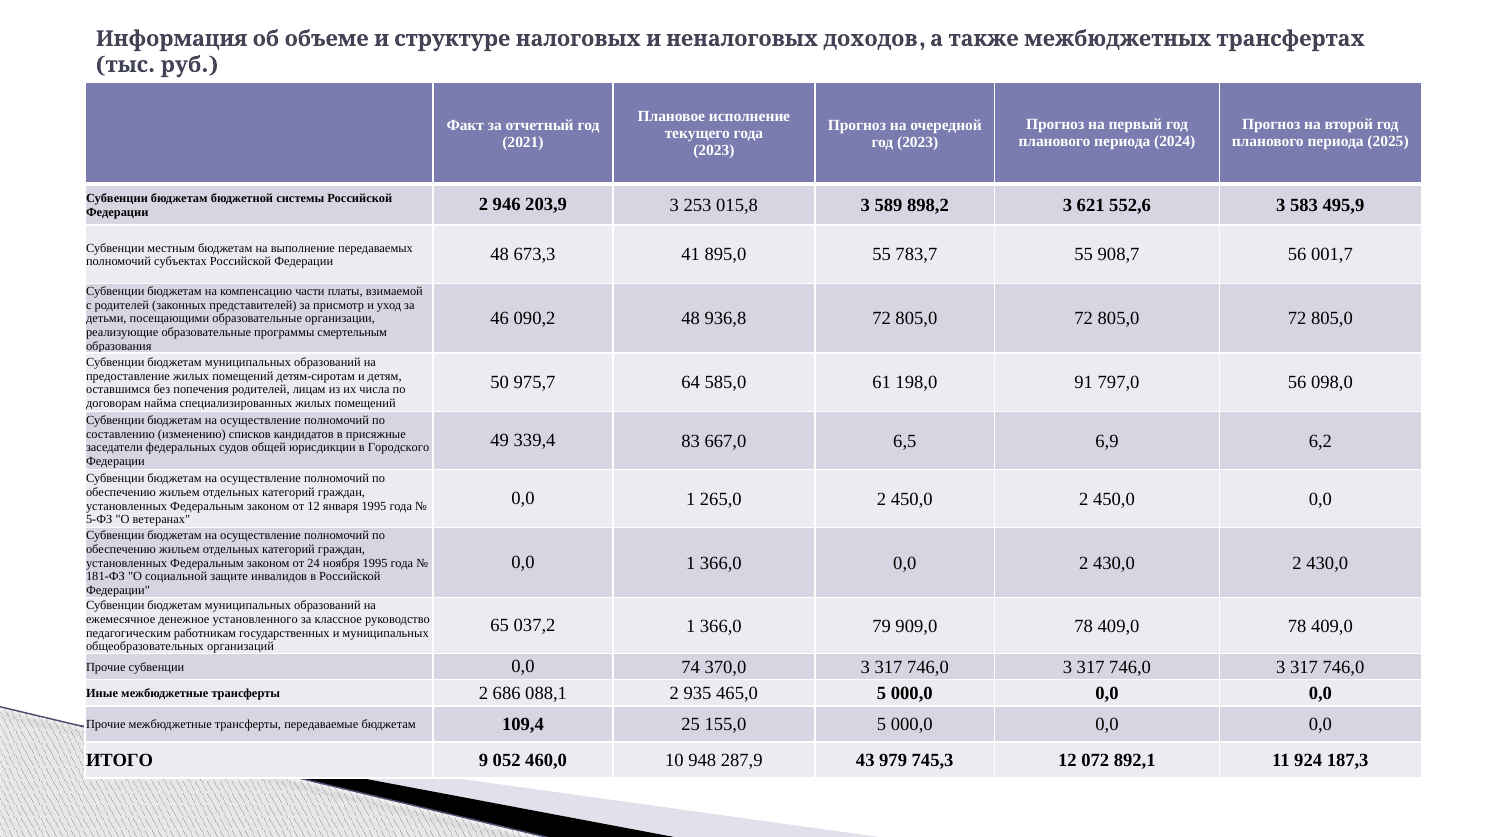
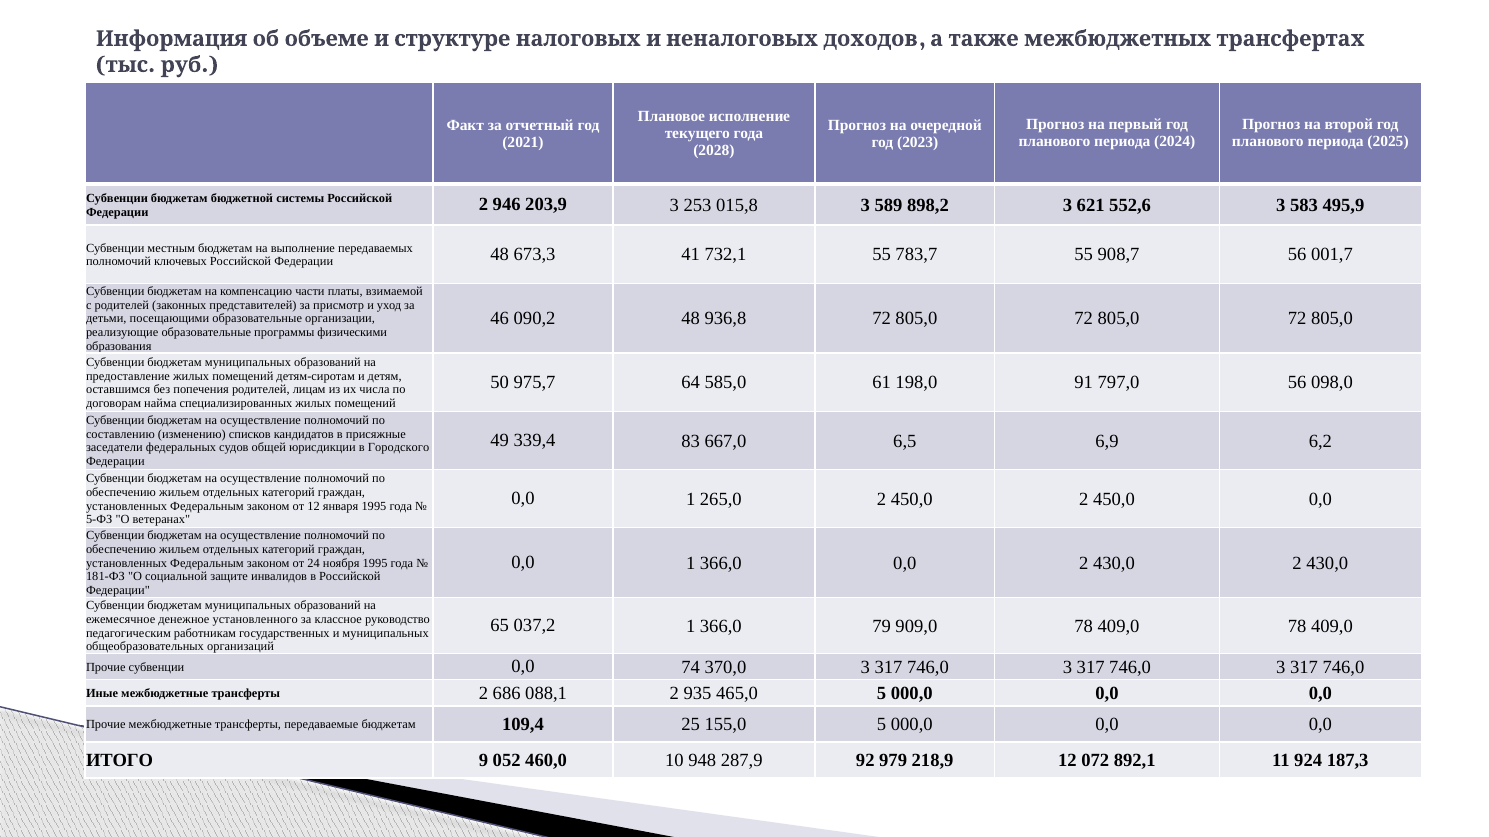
2023: 2023 -> 2028 (714, 151)
субъектах: субъектах -> ключевых (180, 262)
895,0: 895,0 -> 732,1 (725, 255)
смертельным: смертельным -> физическими (352, 333)
43: 43 -> 92 (865, 761)
745,3: 745,3 -> 218,9 (933, 761)
